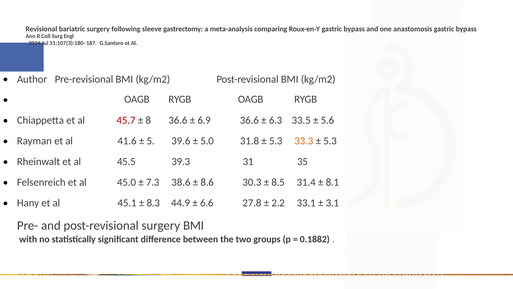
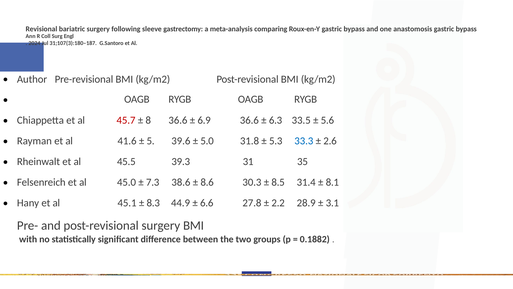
33.3 colour: orange -> blue (304, 141)
5.3: 5.3 -> 2.6 (330, 141)
33.1: 33.1 -> 28.9 (306, 203)
